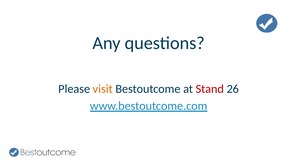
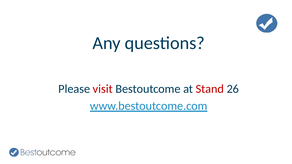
visit colour: orange -> red (103, 89)
